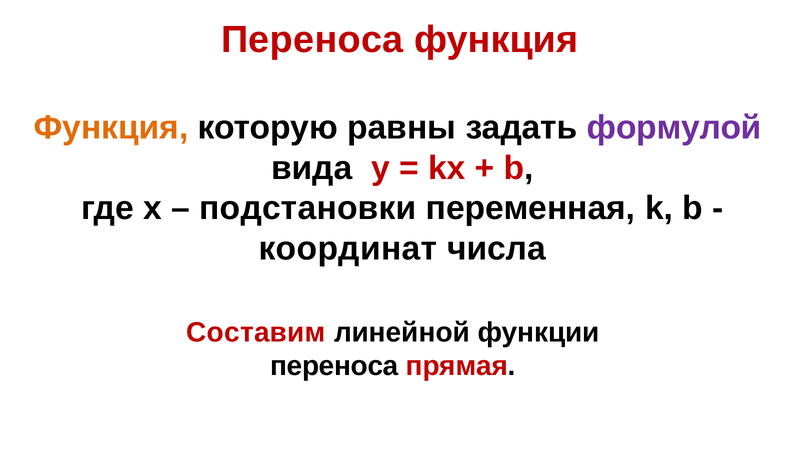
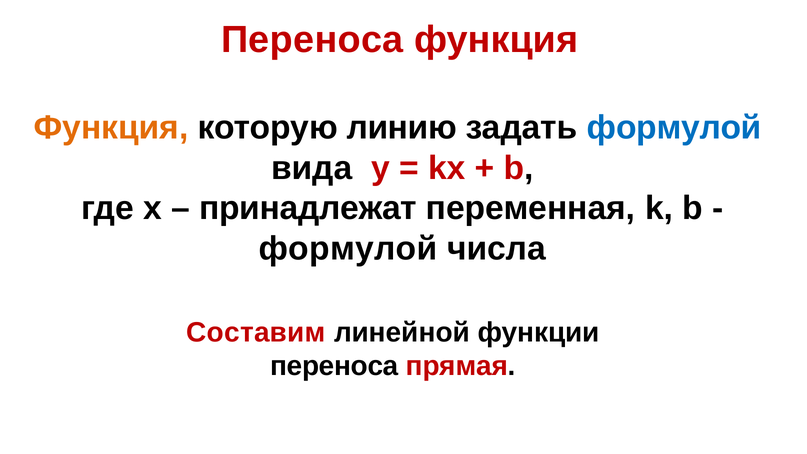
равны: равны -> линию (402, 128)
формулой colour: purple -> blue (674, 128)
подстановки: подстановки -> принадлежат (308, 208)
координат: координат -> формулой (348, 249)
